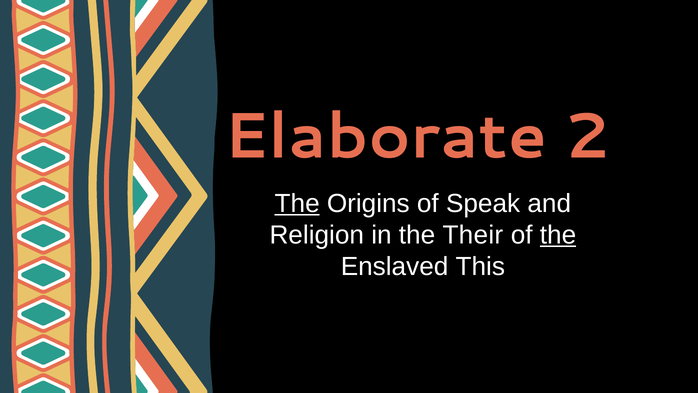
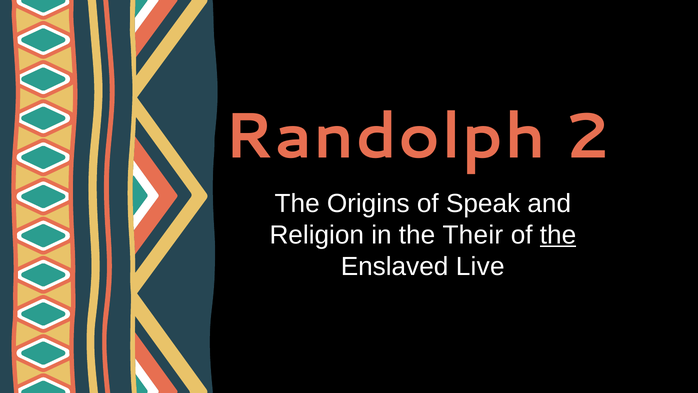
Elaborate: Elaborate -> Randolph (385, 137)
The underline: present -> none (297, 203)
This: This -> Live (480, 266)
